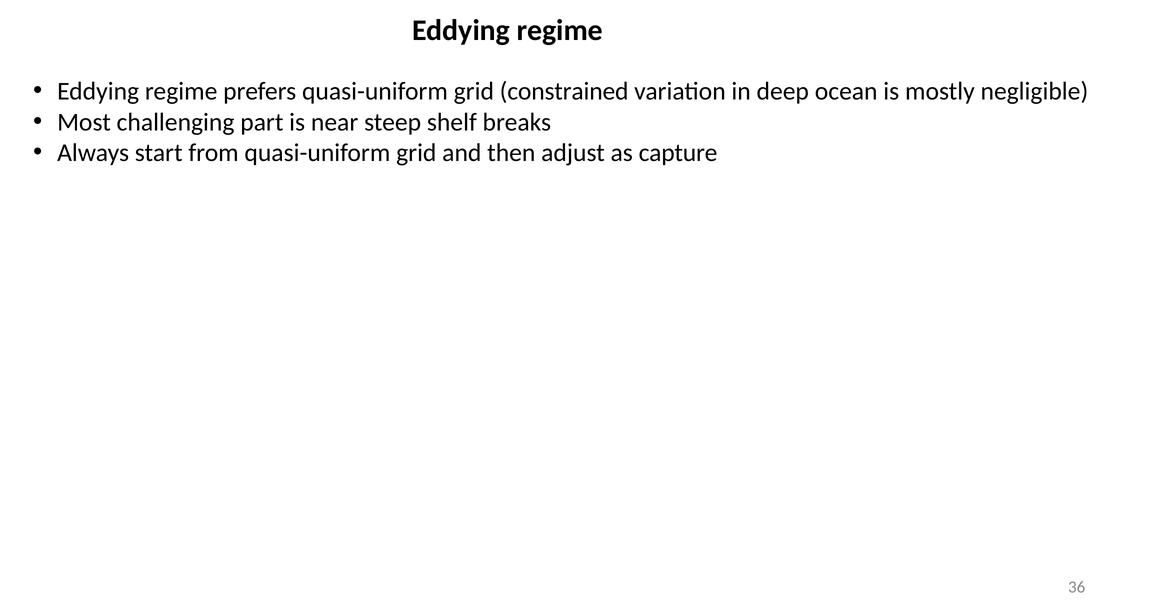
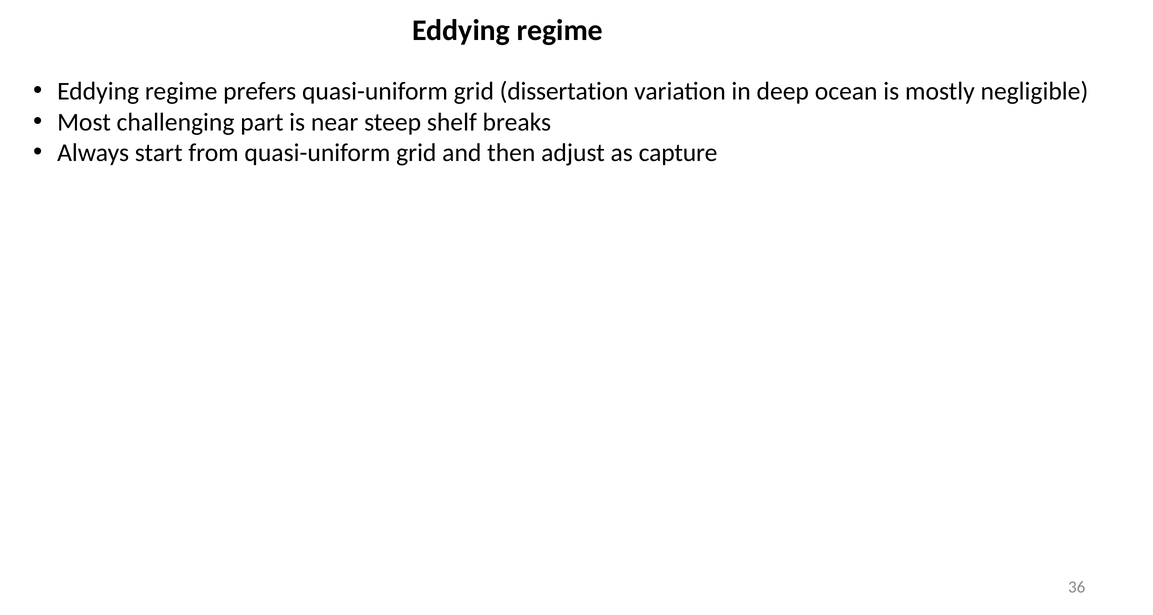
constrained: constrained -> dissertation (564, 91)
